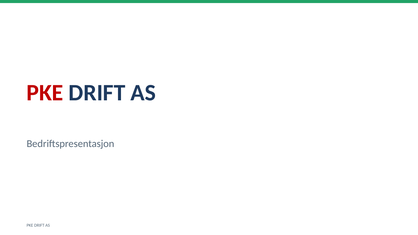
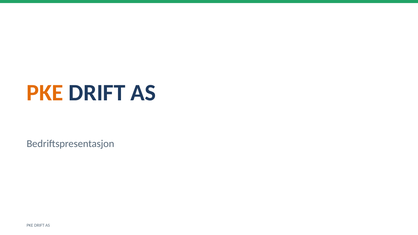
PKE colour: red -> orange (45, 93)
